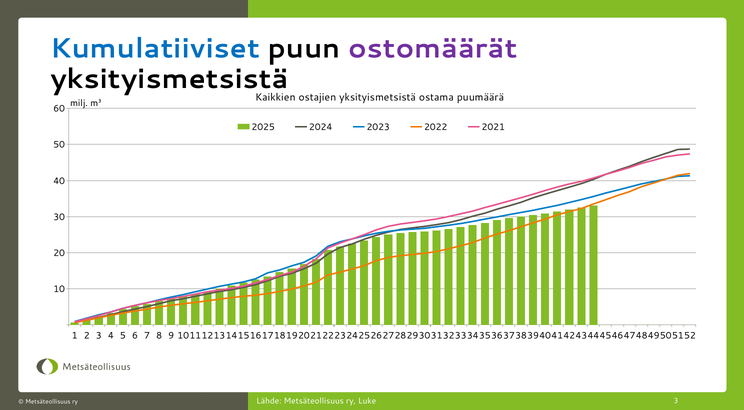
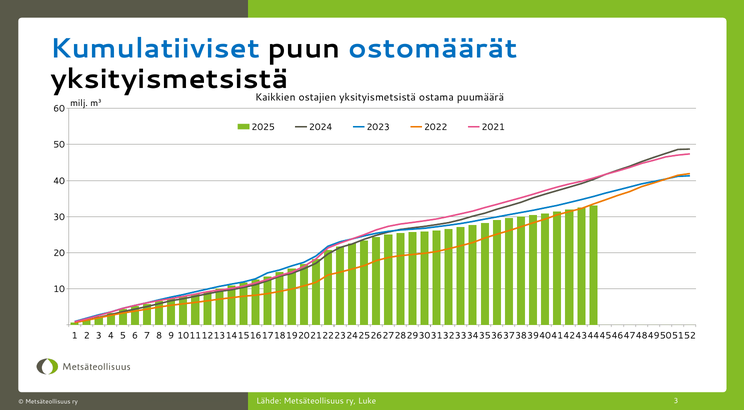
ostomäärät colour: purple -> blue (433, 49)
